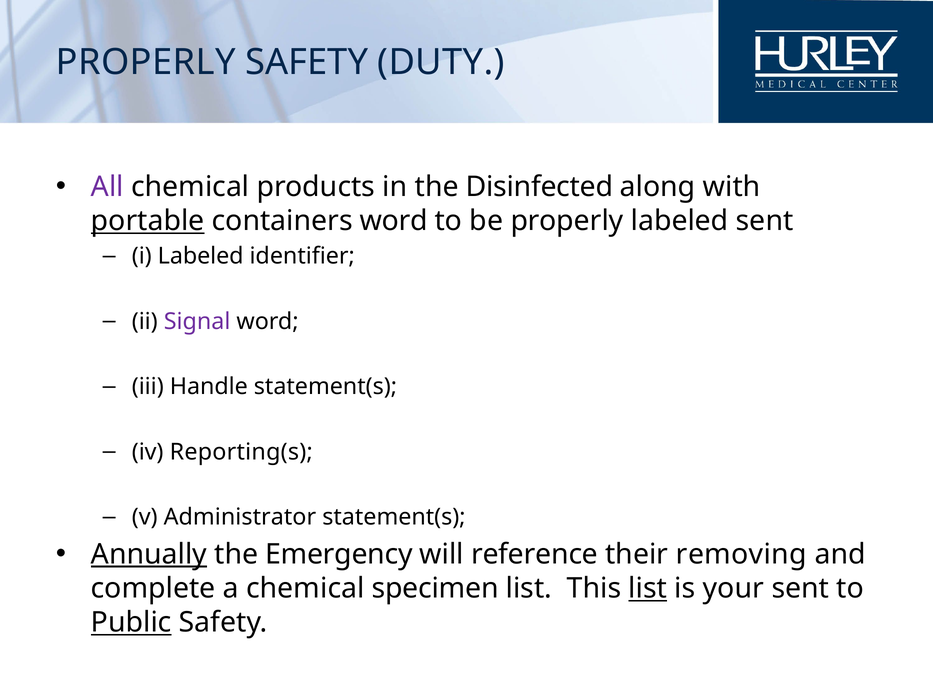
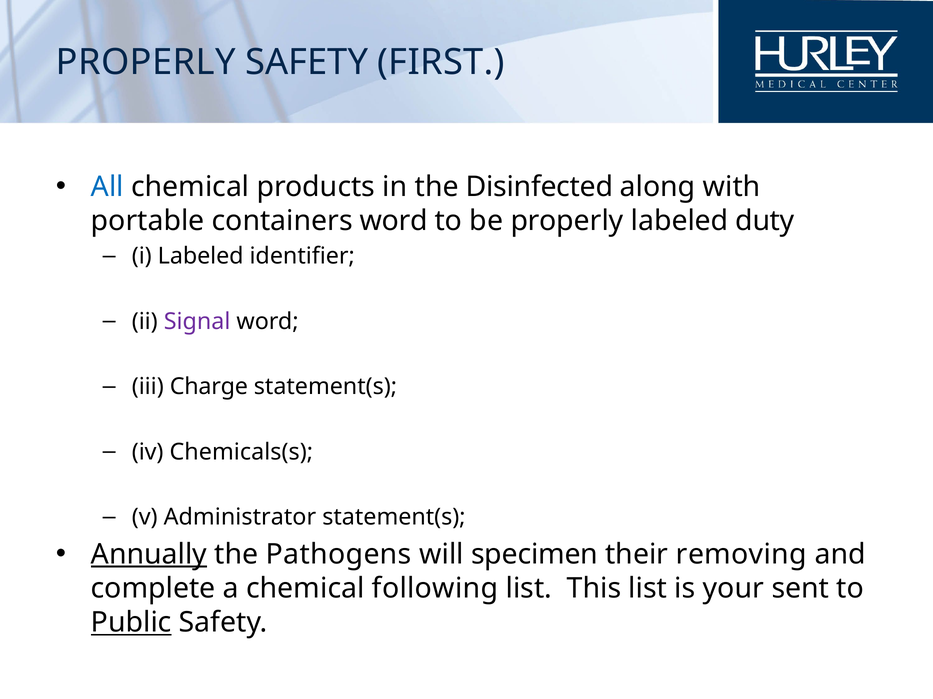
DUTY: DUTY -> FIRST (441, 62)
All colour: purple -> blue (107, 187)
portable underline: present -> none (148, 221)
labeled sent: sent -> duty (765, 221)
Handle: Handle -> Charge (209, 387)
Reporting(s: Reporting(s -> Chemicals(s (241, 452)
Emergency: Emergency -> Pathogens (339, 555)
reference: reference -> specimen (535, 555)
specimen: specimen -> following (435, 589)
list underline: present -> none (648, 589)
